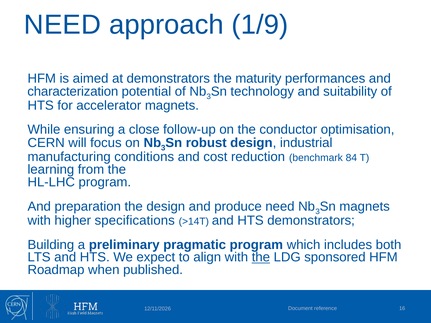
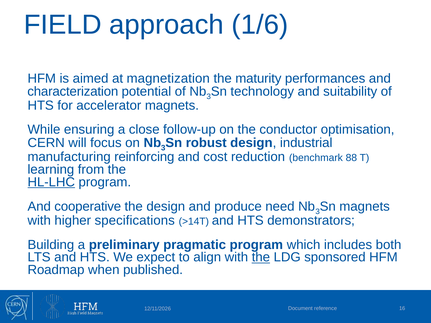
NEED: NEED -> FIELD (63, 25)
1/9: 1/9 -> 1/6 (260, 25)
at demonstrators: demonstrators -> magnetization (168, 79)
conditions: conditions -> reinforcing (144, 157)
84: 84 -> 88 (351, 158)
HL-LHC underline: none -> present (51, 182)
preparation: preparation -> cooperative (88, 207)
